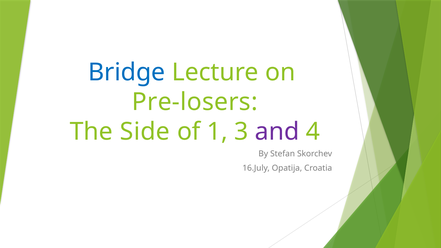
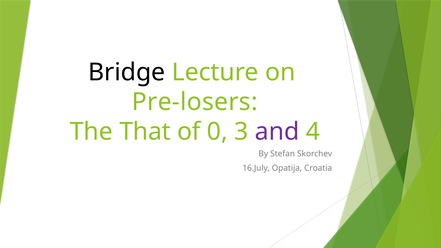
Bridge colour: blue -> black (127, 72)
Side: Side -> That (145, 132)
1: 1 -> 0 (217, 132)
